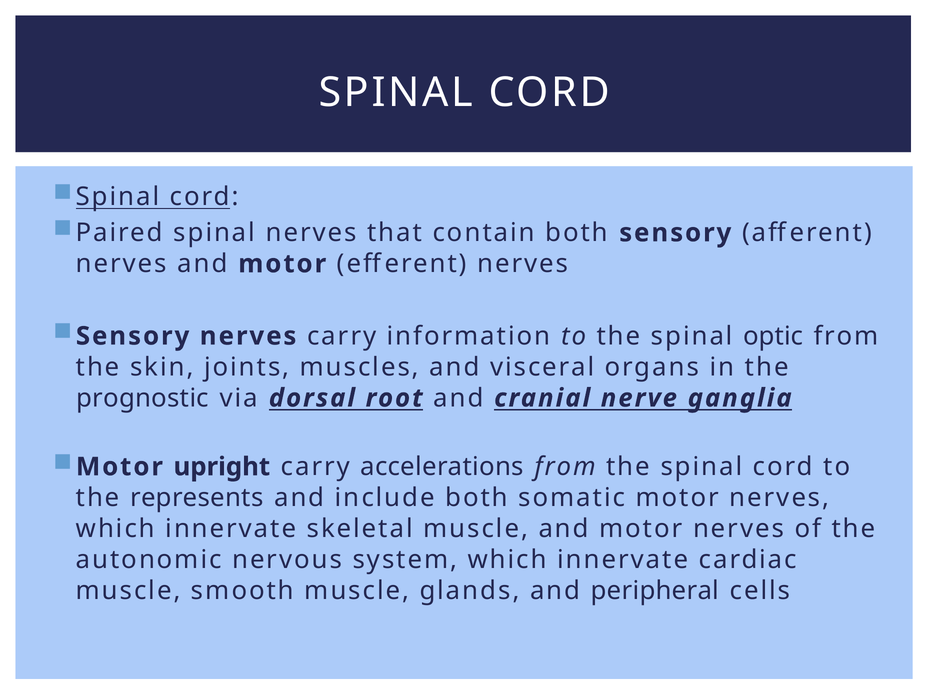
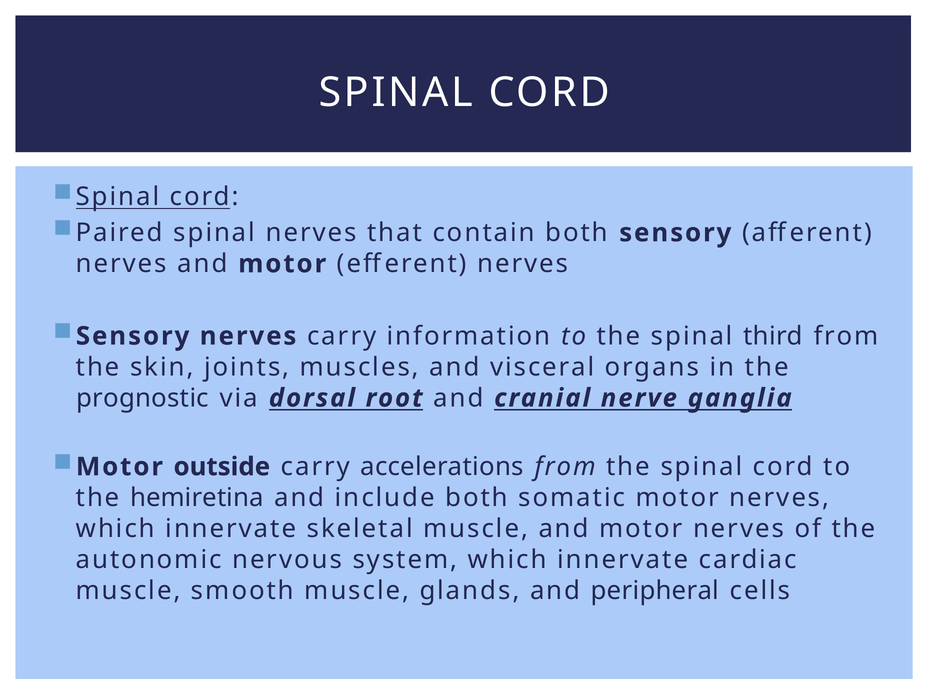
optic: optic -> third (773, 336)
upright: upright -> outside (222, 467)
represents: represents -> hemiretina (197, 498)
